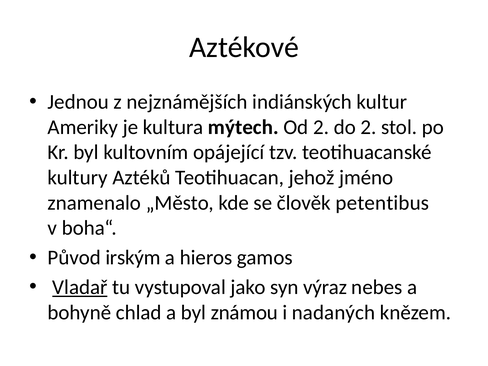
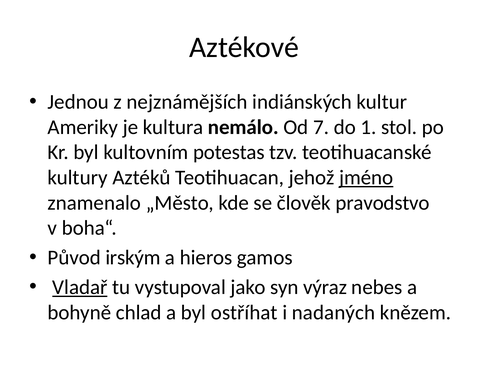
mýtech: mýtech -> nemálo (243, 127)
Od 2: 2 -> 7 (321, 127)
do 2: 2 -> 1 (368, 127)
opájející: opájející -> potestas (229, 152)
jméno underline: none -> present (366, 178)
petentibus: petentibus -> pravodstvo (383, 203)
známou: známou -> ostříhat (244, 312)
